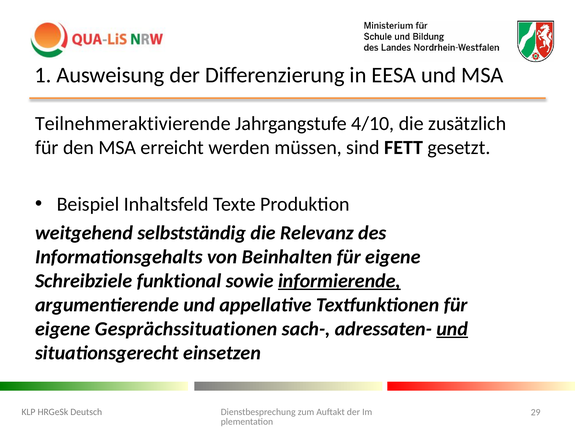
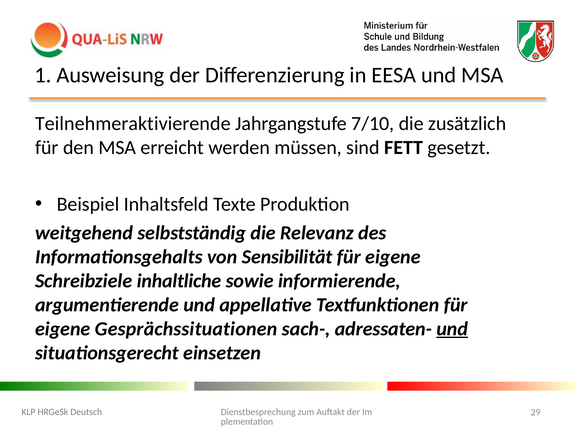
4/10: 4/10 -> 7/10 (373, 123)
Beinhalten: Beinhalten -> Sensibilität (287, 256)
funktional: funktional -> inhaltliche (179, 280)
informierende underline: present -> none (339, 280)
